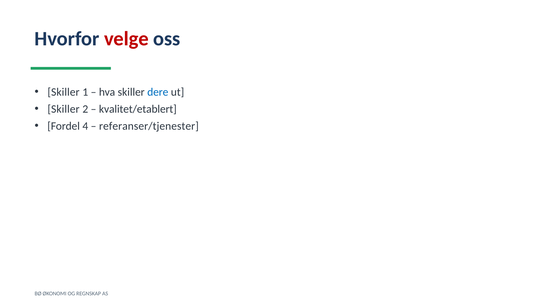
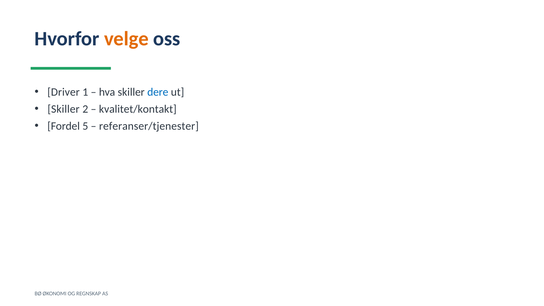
velge colour: red -> orange (126, 39)
Skiller: Skiller -> Driver (64, 92)
kvalitet/etablert: kvalitet/etablert -> kvalitet/kontakt (138, 109)
4: 4 -> 5 (85, 126)
